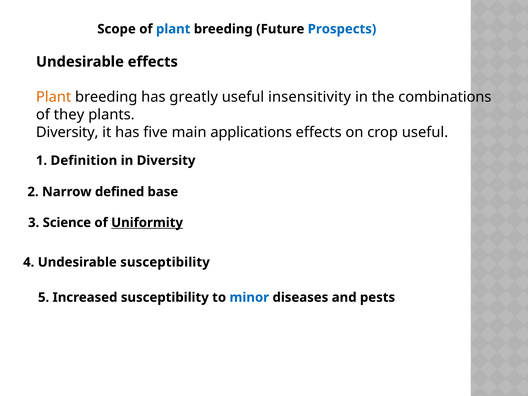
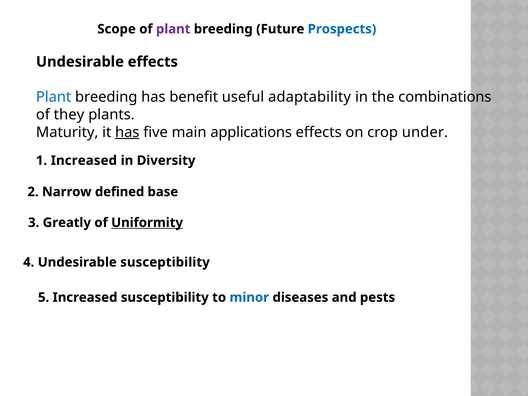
plant colour: blue -> purple (173, 29)
Plant colour: orange -> blue (54, 97)
greatly: greatly -> benefit (194, 97)
insensitivity: insensitivity -> adaptability (310, 97)
Diversity: Diversity -> Maturity (67, 132)
has underline: none -> present (127, 132)
crop useful: useful -> under (425, 132)
1 Definition: Definition -> Increased (84, 161)
Science: Science -> Greatly (67, 223)
